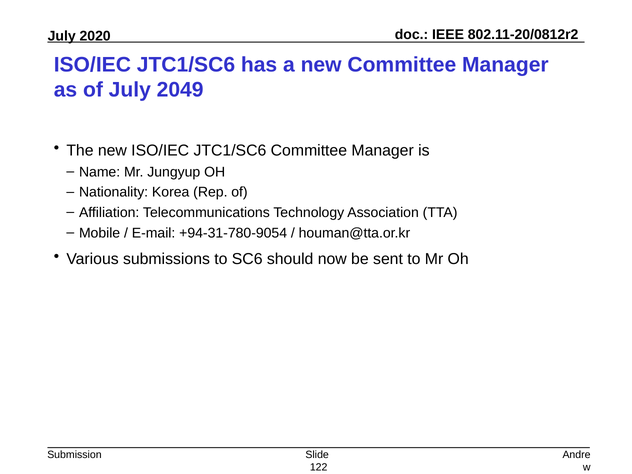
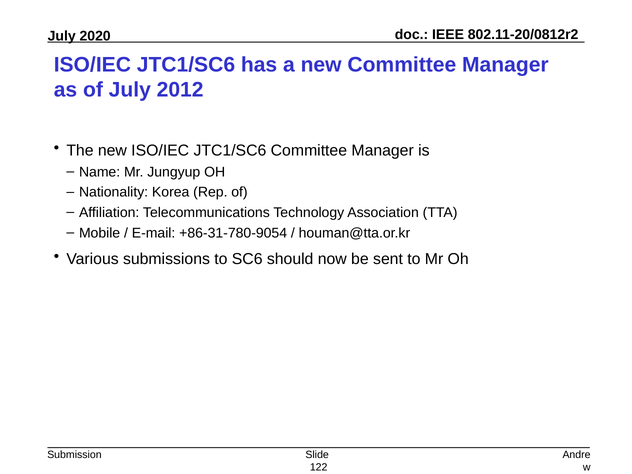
2049: 2049 -> 2012 (180, 90)
+94-31-780-9054: +94-31-780-9054 -> +86-31-780-9054 (233, 233)
